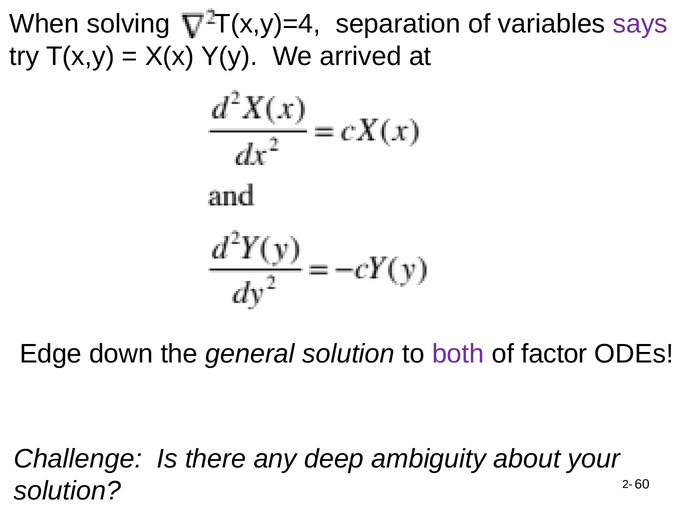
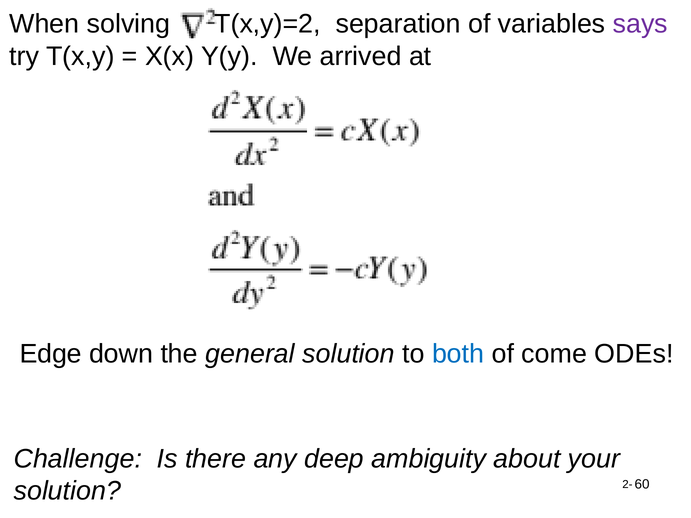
T(x,y)=4: T(x,y)=4 -> T(x,y)=2 (268, 24)
both colour: purple -> blue (458, 354)
factor: factor -> come (554, 354)
